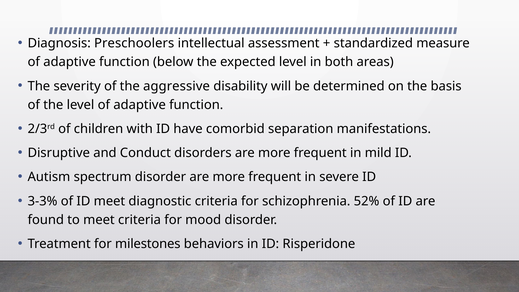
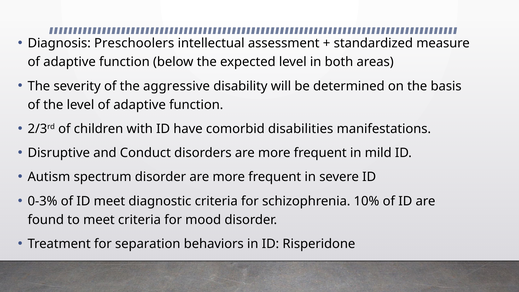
separation: separation -> disabilities (301, 129)
3-3%: 3-3% -> 0-3% (43, 201)
52%: 52% -> 10% (367, 201)
milestones: milestones -> separation (148, 244)
